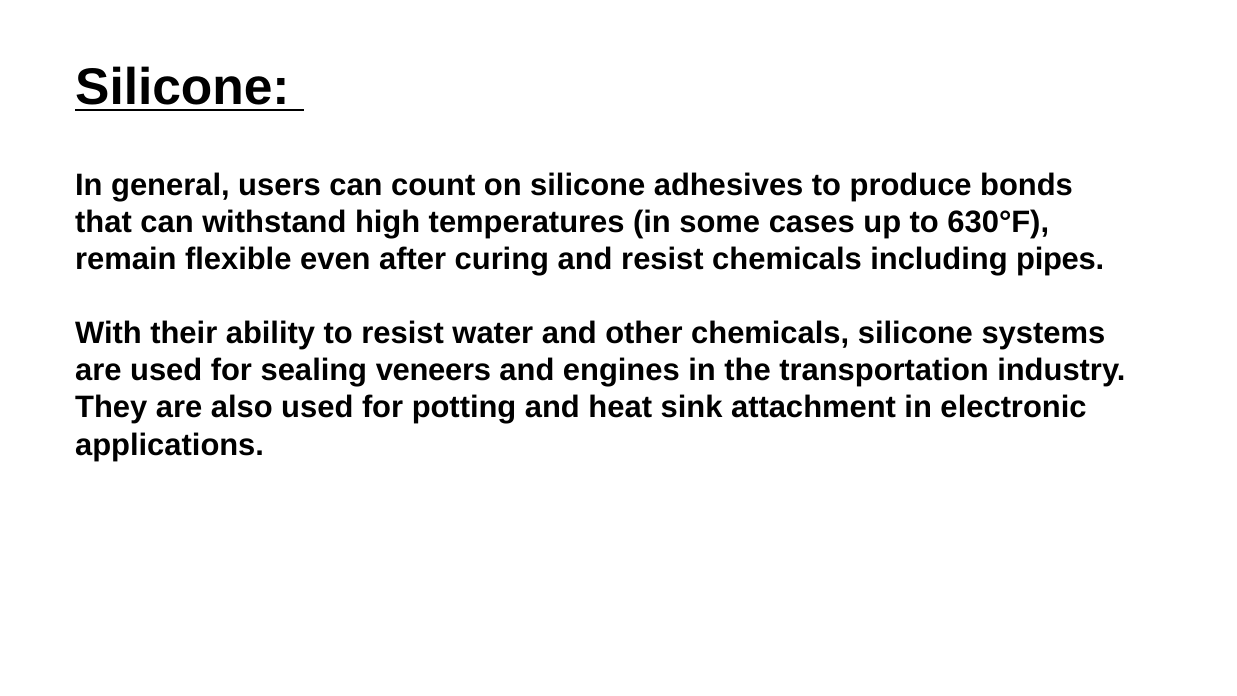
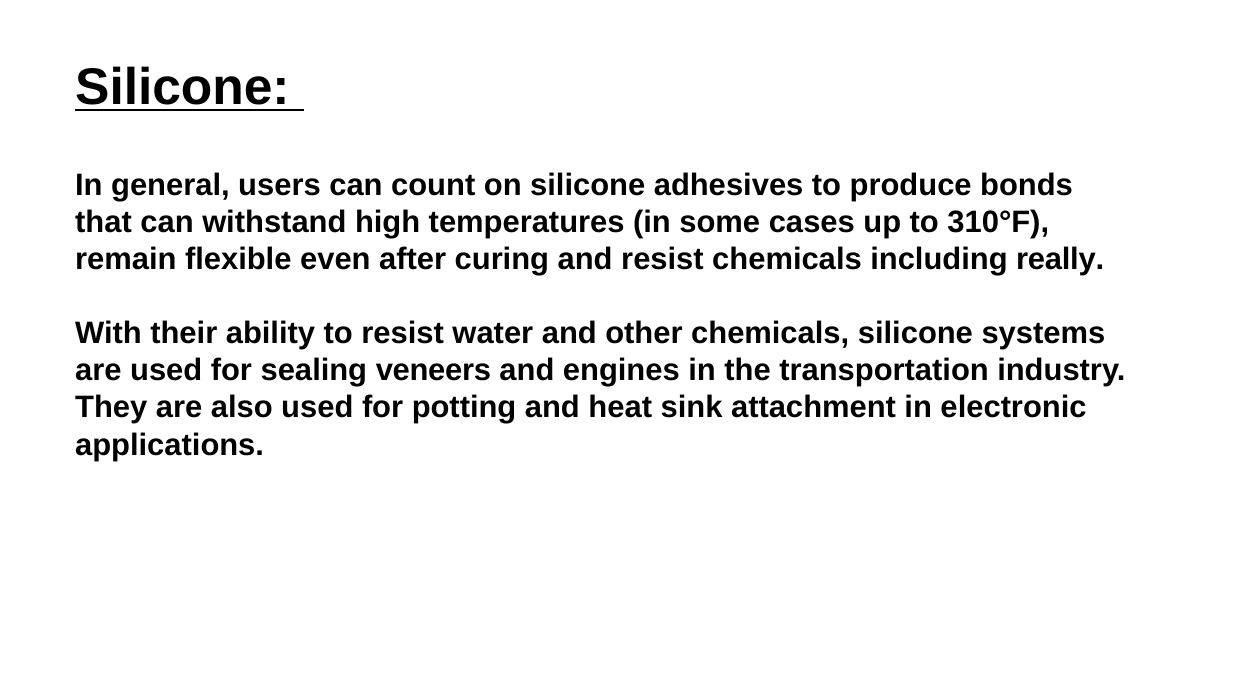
630°F: 630°F -> 310°F (998, 222)
pipes: pipes -> really (1060, 259)
